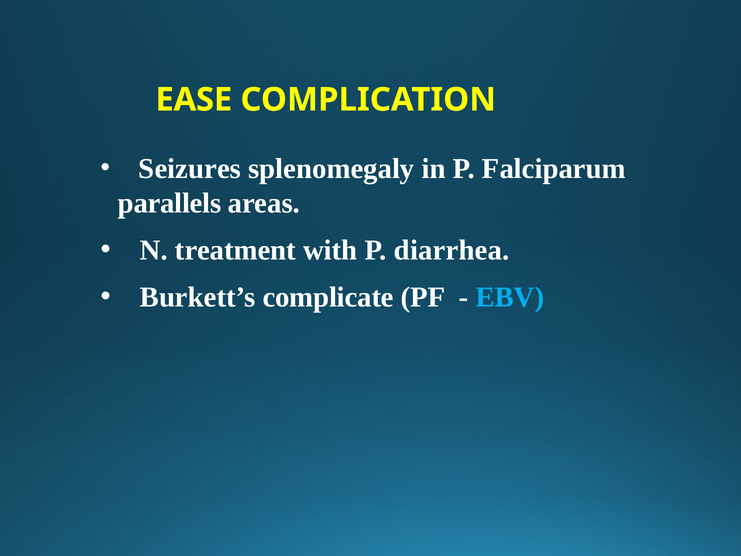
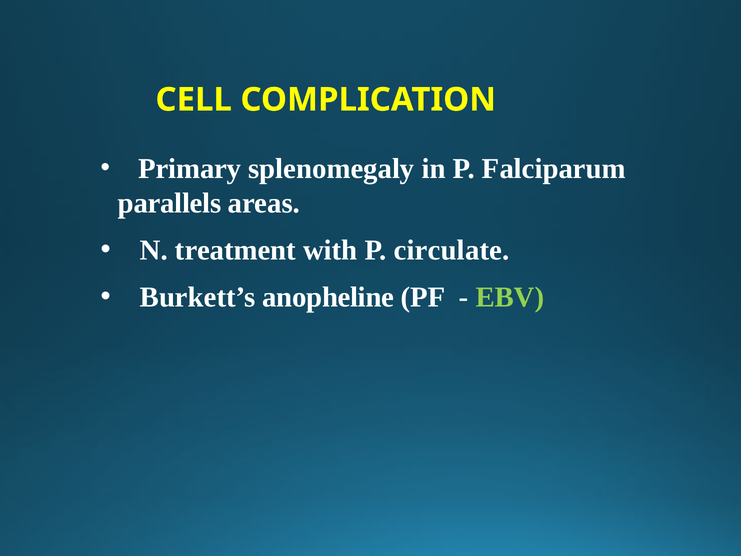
EASE: EASE -> CELL (194, 100)
Seizures: Seizures -> Primary (190, 169)
diarrhea: diarrhea -> circulate (452, 250)
complicate: complicate -> anopheline (328, 297)
EBV colour: light blue -> light green (510, 297)
